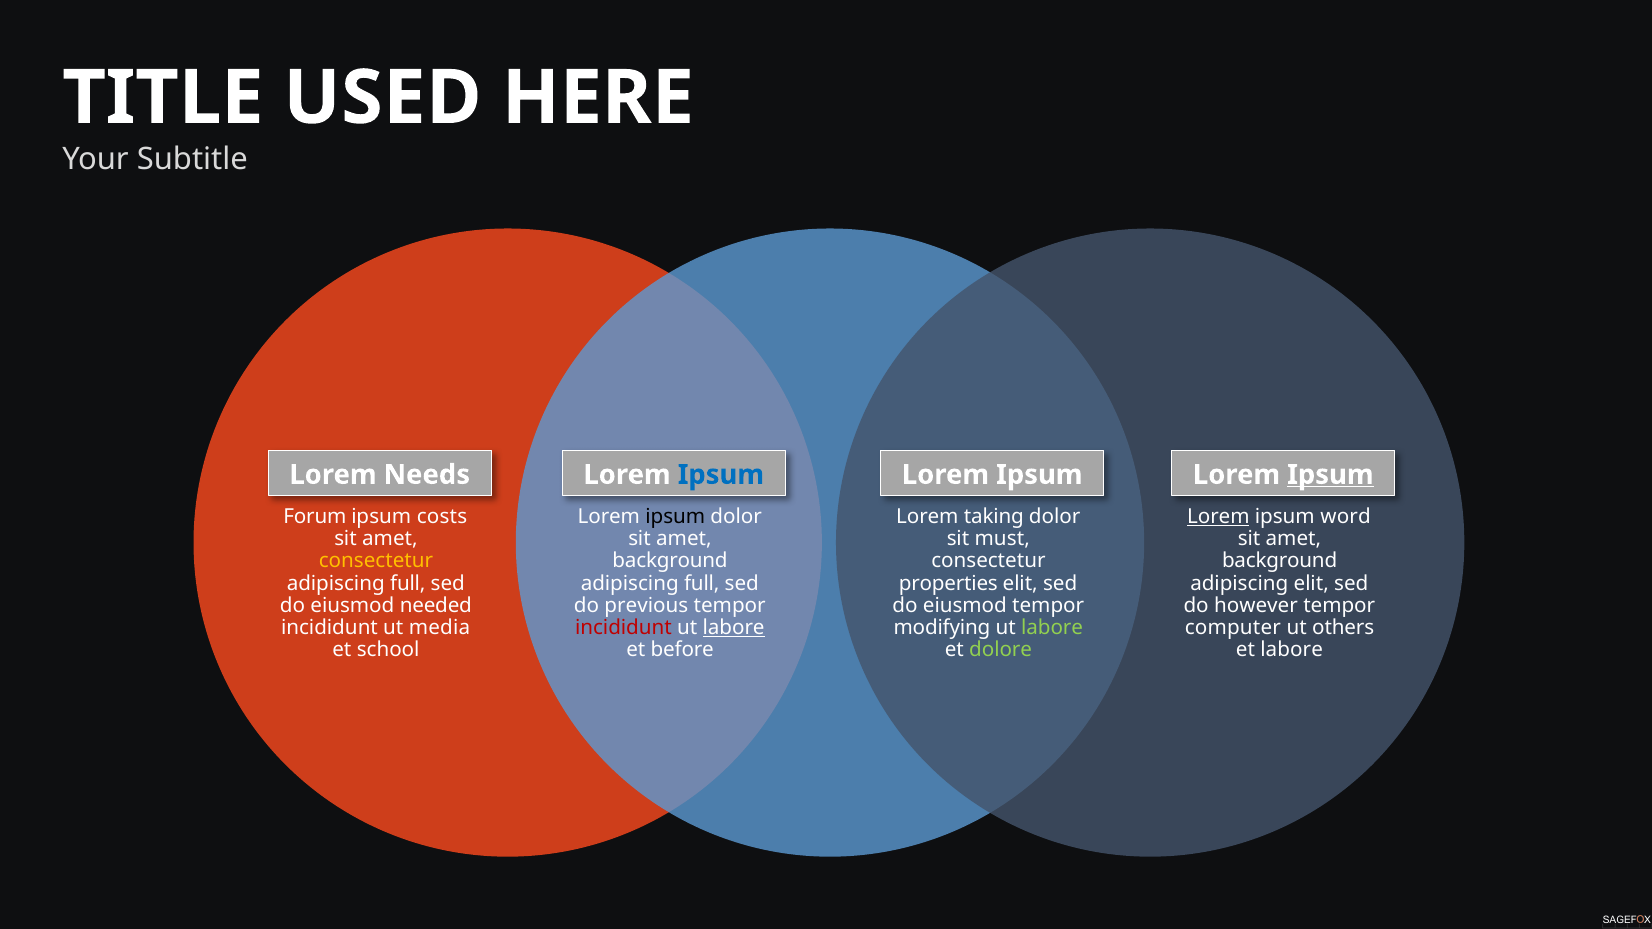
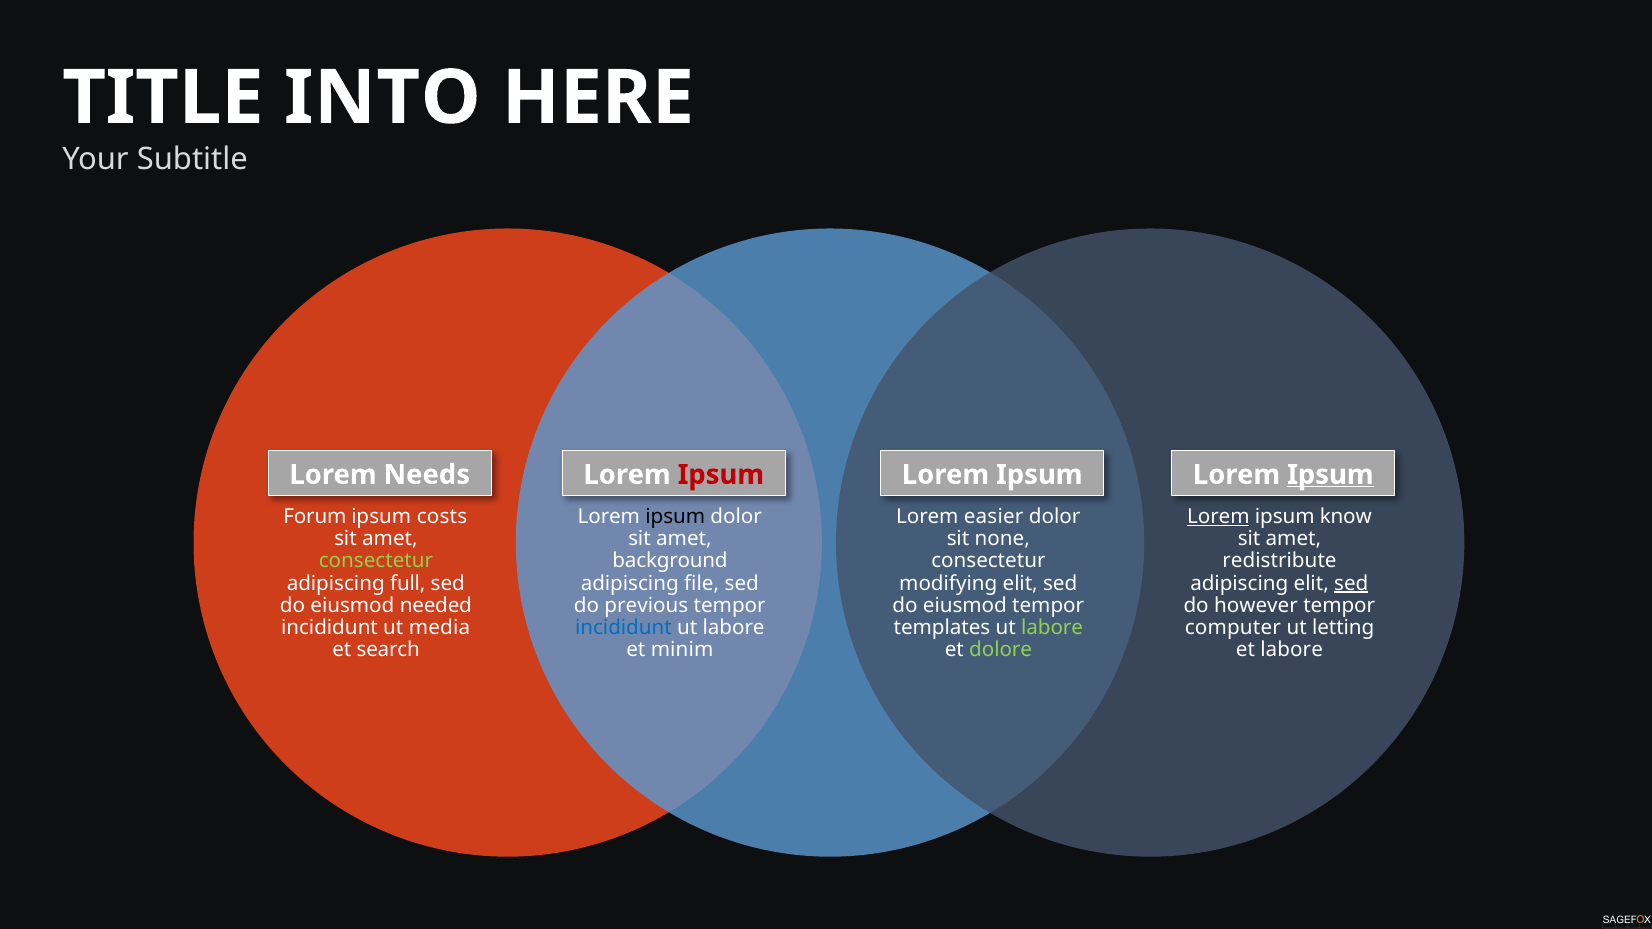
USED: USED -> INTO (382, 98)
Ipsum colour: blue -> red (721, 475)
taking: taking -> easier (994, 516)
word: word -> know (1346, 516)
must: must -> none (1002, 539)
consectetur colour: yellow -> light green (376, 561)
background: background -> redistribute (1279, 561)
full: full -> file (702, 583)
properties: properties -> modifying (948, 583)
sed underline: none -> present (1351, 583)
incididunt colour: red -> blue (623, 628)
labore underline: present -> none (734, 628)
modifying: modifying -> templates (942, 628)
others: others -> letting (1343, 628)
school: school -> search (388, 650)
before: before -> minim (682, 650)
